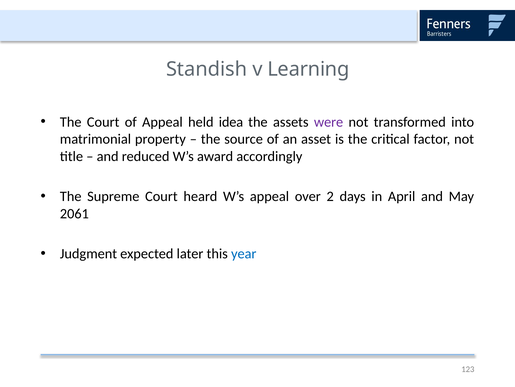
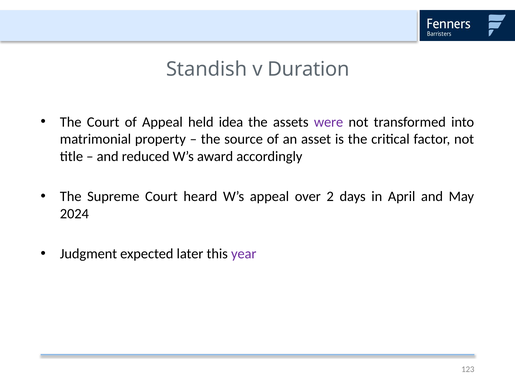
Learning: Learning -> Duration (308, 69)
2061: 2061 -> 2024 (74, 213)
year colour: blue -> purple (244, 253)
